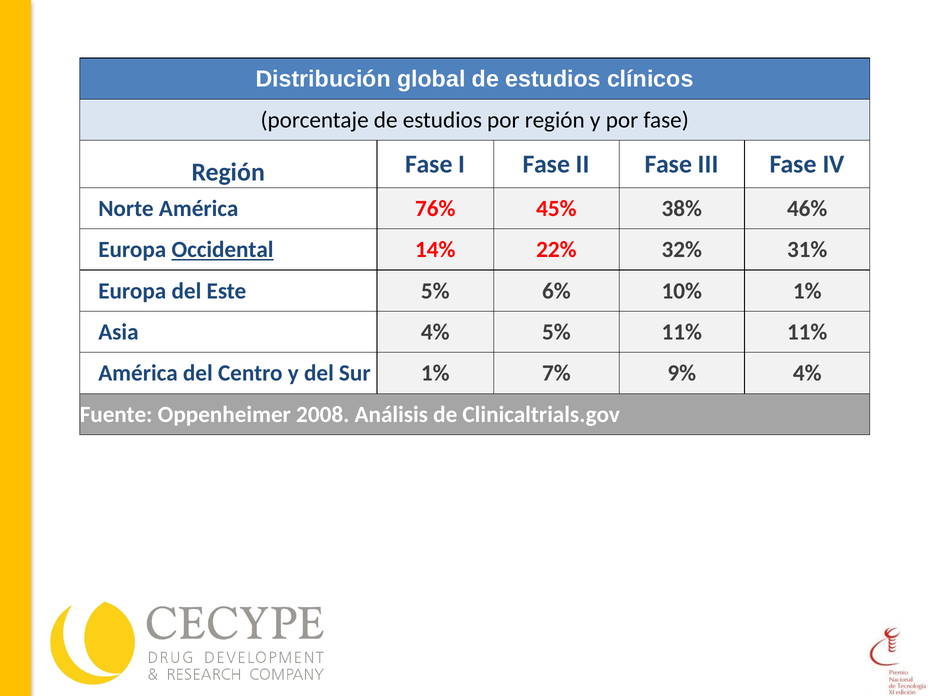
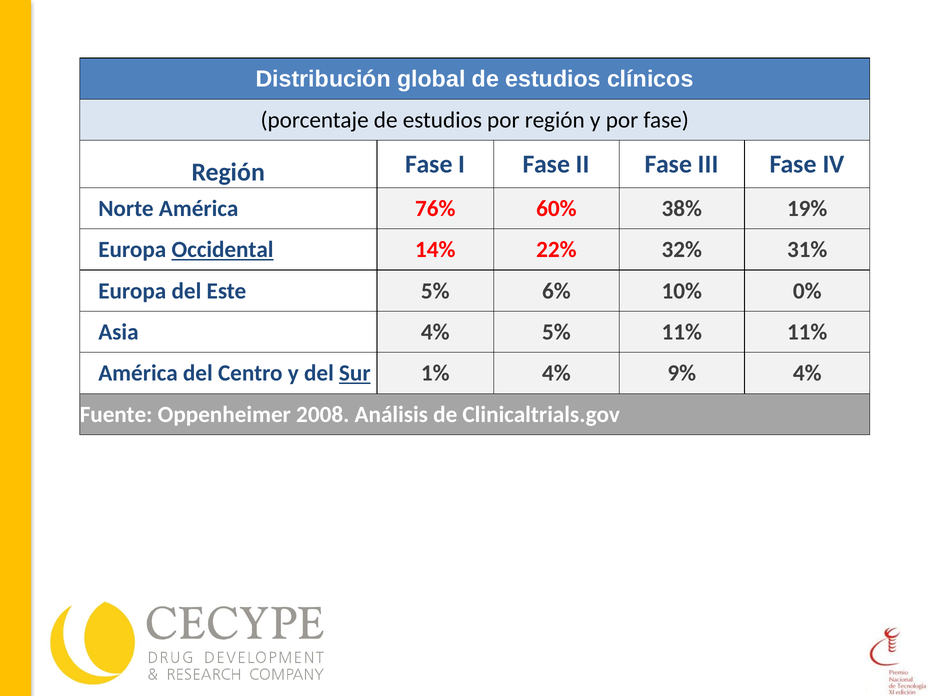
45%: 45% -> 60% (556, 209)
46%: 46% -> 19% (807, 209)
10% 1%: 1% -> 0% (807, 291)
Sur underline: none -> present (355, 373)
1% 7%: 7% -> 4% (556, 373)
